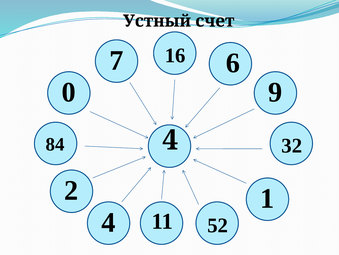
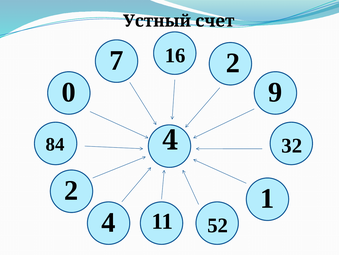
16 6: 6 -> 2 (233, 63)
